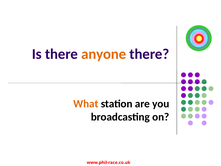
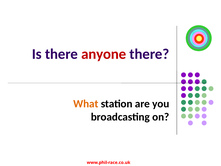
anyone colour: orange -> red (104, 54)
